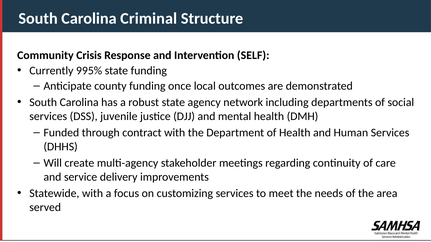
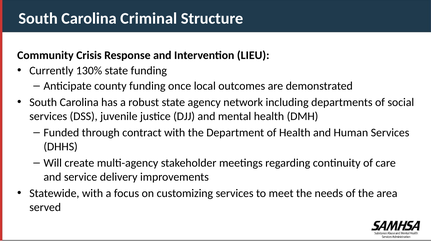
SELF: SELF -> LIEU (253, 56)
995%: 995% -> 130% (89, 71)
